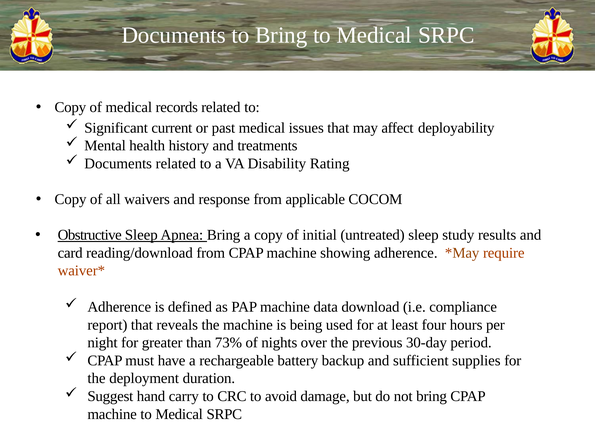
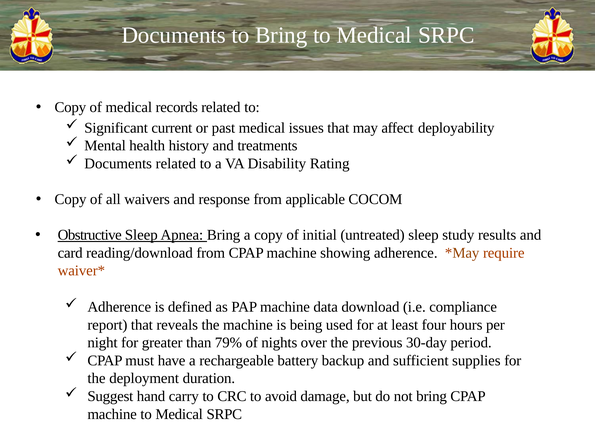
73%: 73% -> 79% (228, 343)
